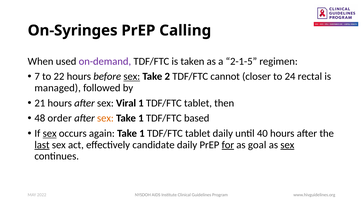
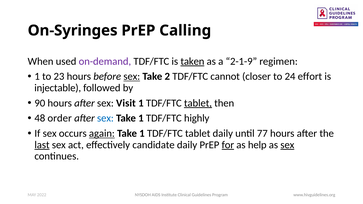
taken underline: none -> present (192, 61)
2-1-5: 2-1-5 -> 2-1-9 (241, 61)
7: 7 -> 1 (37, 77)
22: 22 -> 23 (59, 77)
rectal: rectal -> effort (310, 77)
managed: managed -> injectable (58, 88)
21: 21 -> 90 (40, 103)
Viral: Viral -> Visit (126, 103)
tablet underline: none -> present (198, 103)
sex colour: orange -> blue (105, 118)
based: based -> highly (197, 118)
sex underline: present -> none (50, 134)
again underline: none -> present (102, 134)
40: 40 -> 77 (262, 134)
goal: goal -> help (257, 145)
